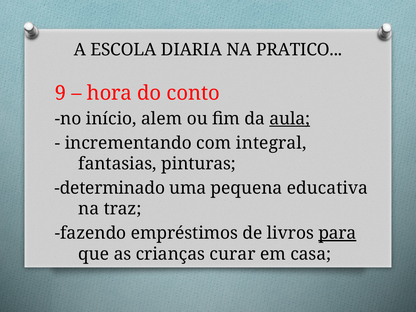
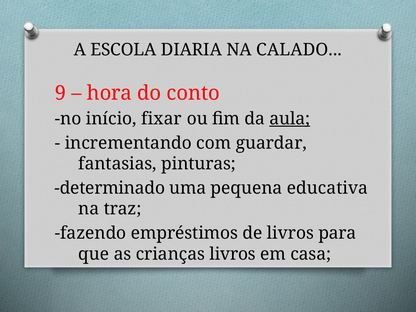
PRATICO: PRATICO -> CALADO (299, 50)
alem: alem -> fixar (162, 119)
integral: integral -> guardar (271, 143)
para underline: present -> none (337, 233)
crianças curar: curar -> livros (233, 254)
